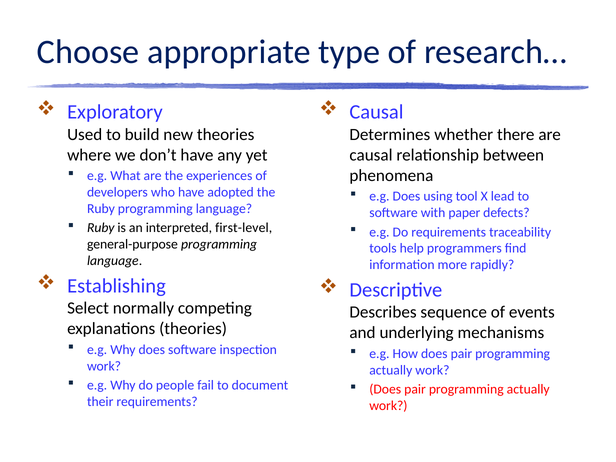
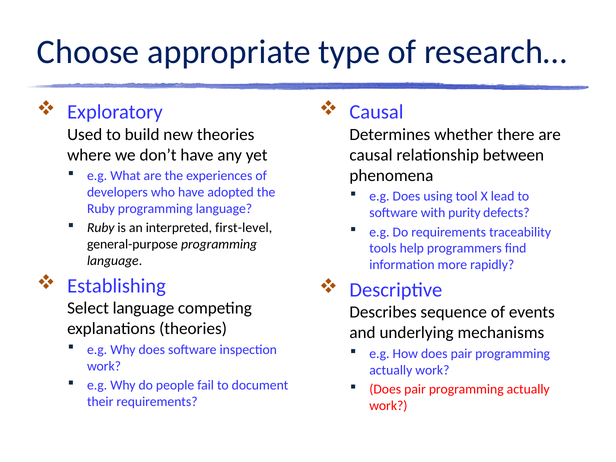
paper: paper -> purity (464, 213)
Select normally: normally -> language (144, 308)
